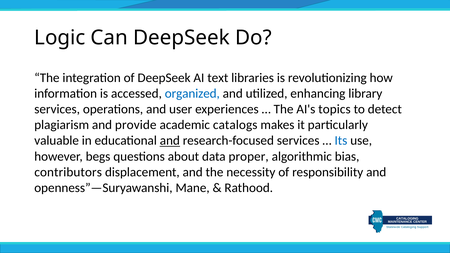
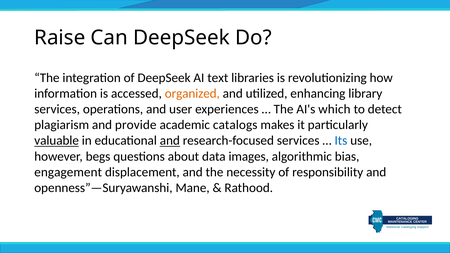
Logic: Logic -> Raise (60, 38)
organized colour: blue -> orange (192, 94)
topics: topics -> which (334, 109)
valuable underline: none -> present (57, 141)
proper: proper -> images (249, 156)
contributors: contributors -> engagement (68, 172)
